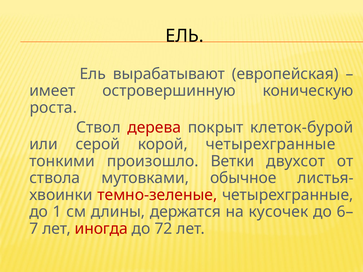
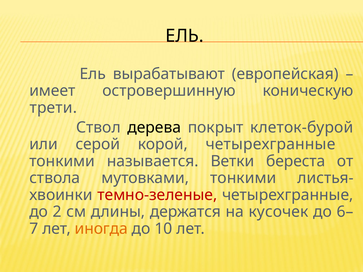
роста: роста -> трети (53, 108)
дерева colour: red -> black (154, 128)
произошло: произошло -> называется (153, 161)
двухсот: двухсот -> береста (296, 161)
мутовками обычное: обычное -> тонкими (243, 178)
1: 1 -> 2 (57, 212)
иногда colour: red -> orange (101, 229)
72: 72 -> 10 (163, 229)
